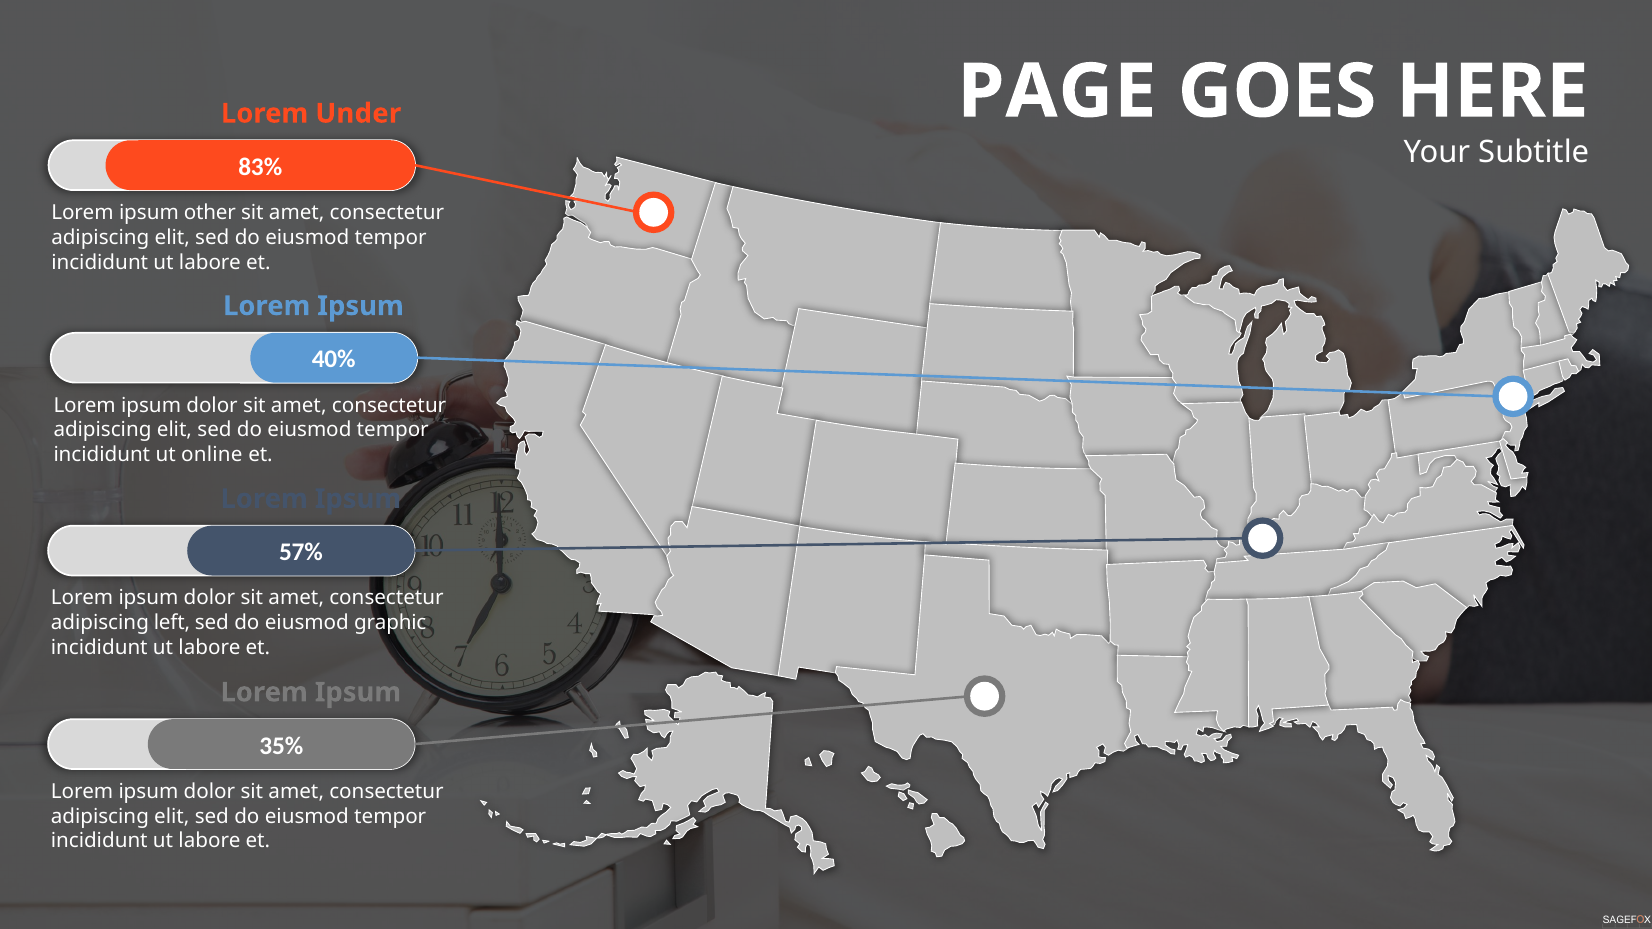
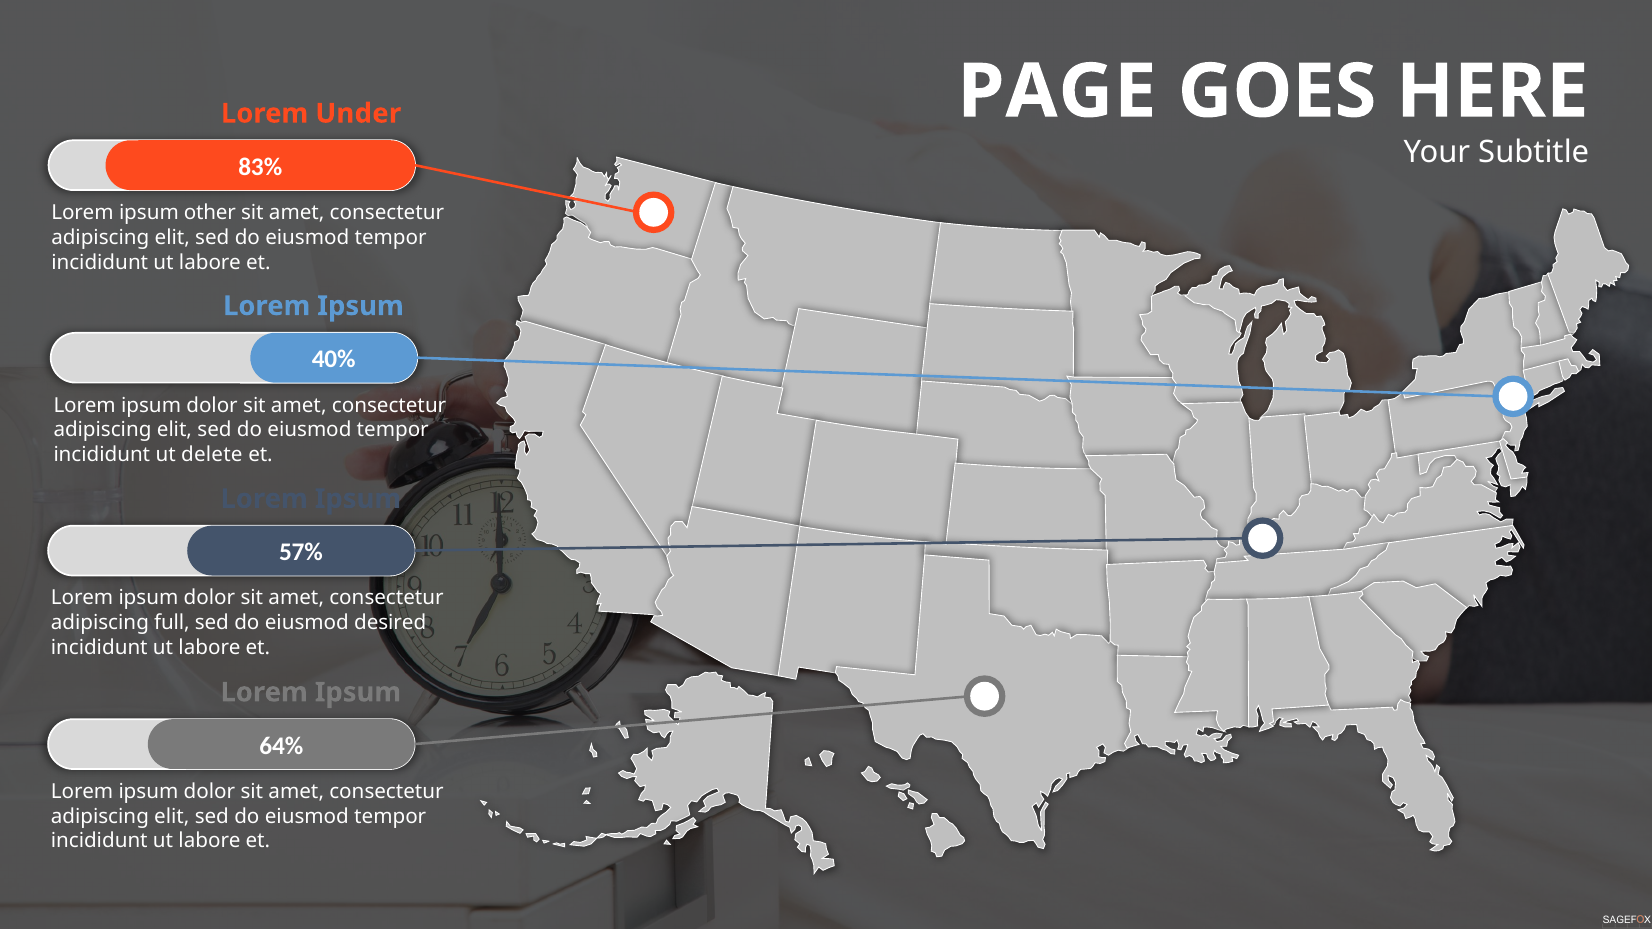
online: online -> delete (212, 455)
left: left -> full (172, 623)
graphic: graphic -> desired (390, 623)
35%: 35% -> 64% (281, 746)
